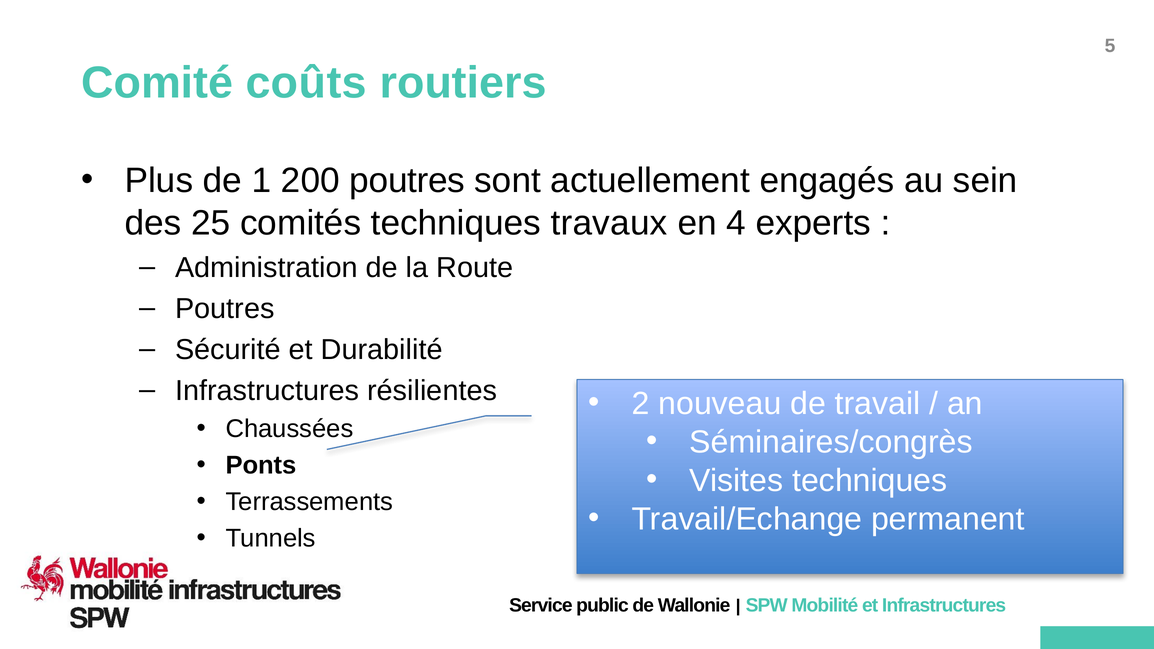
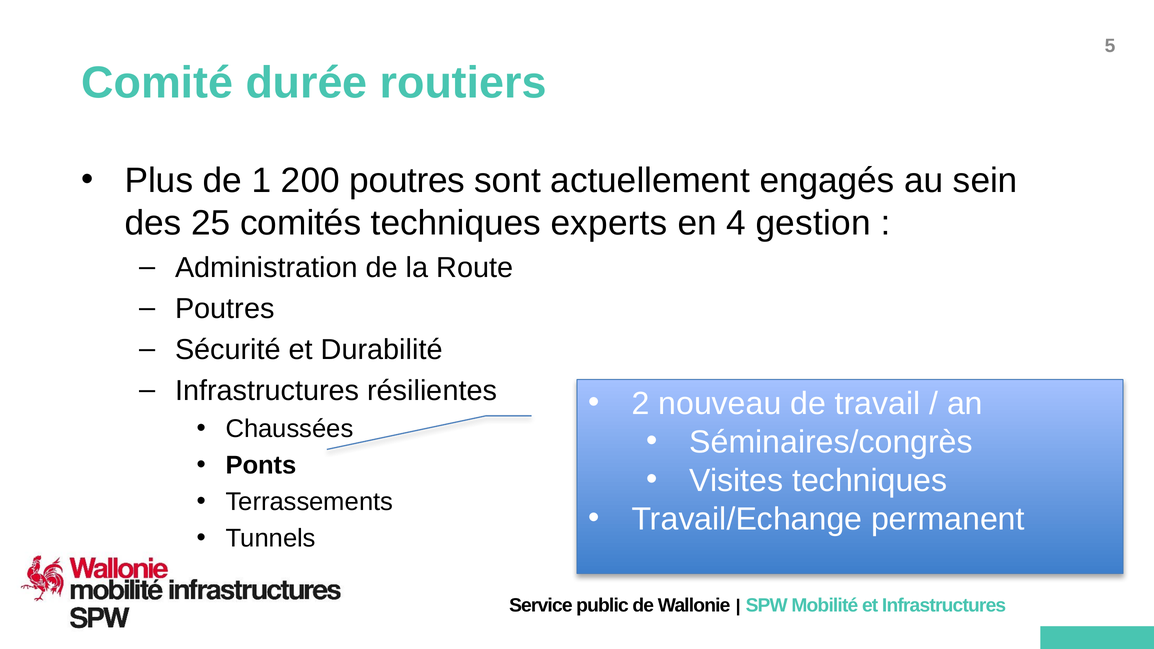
coûts: coûts -> durée (307, 83)
travaux: travaux -> experts (609, 223)
experts: experts -> gestion (813, 223)
